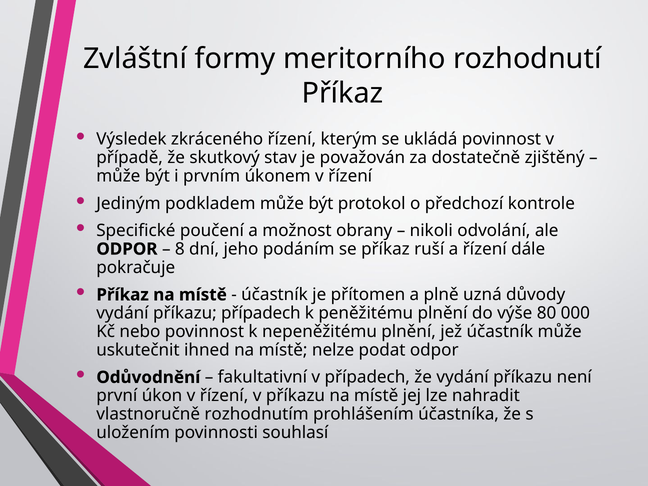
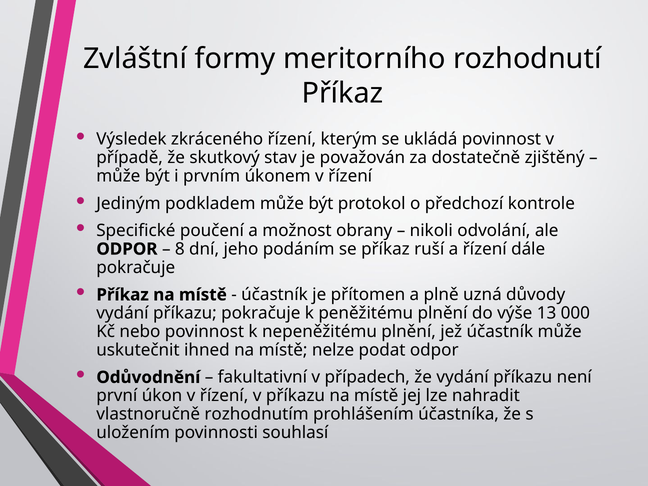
příkazu případech: případech -> pokračuje (261, 313)
80: 80 -> 13 (547, 313)
